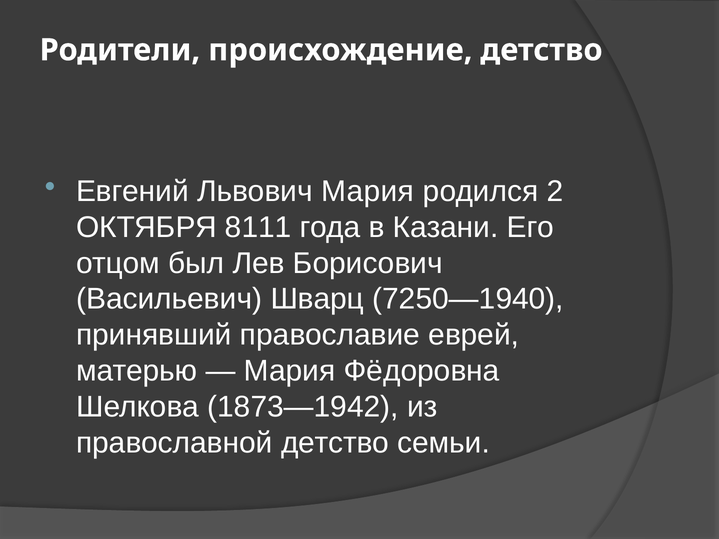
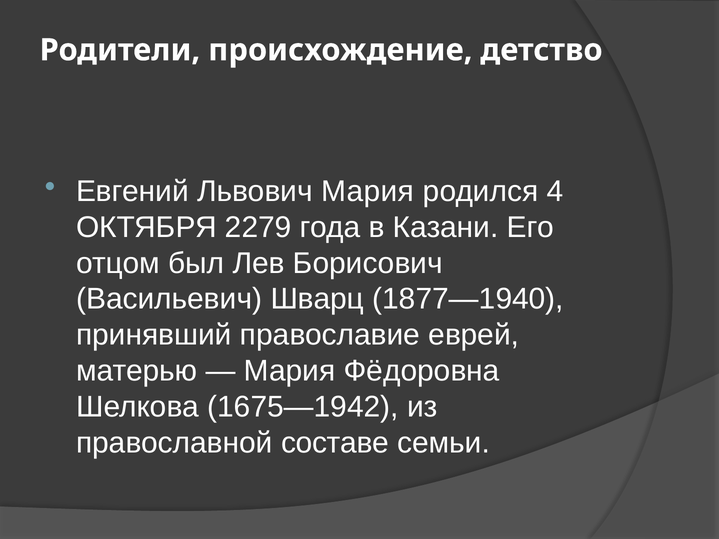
2: 2 -> 4 (555, 191)
8111: 8111 -> 2279 (258, 227)
7250—1940: 7250—1940 -> 1877—1940 (468, 299)
1873—1942: 1873—1942 -> 1675—1942 (303, 407)
православной детство: детство -> составе (335, 443)
